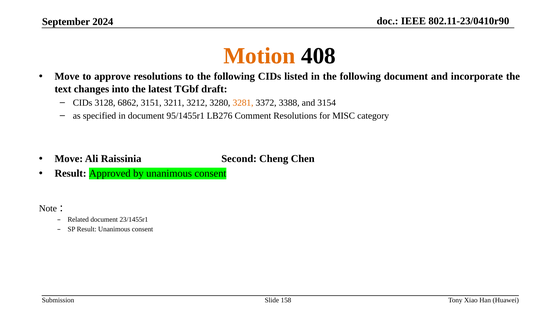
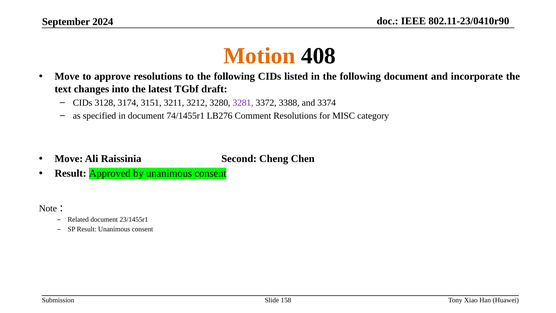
6862: 6862 -> 3174 (128, 103)
3281 colour: orange -> purple (243, 103)
3154: 3154 -> 3374 (327, 103)
95/1455r1: 95/1455r1 -> 74/1455r1 (186, 116)
